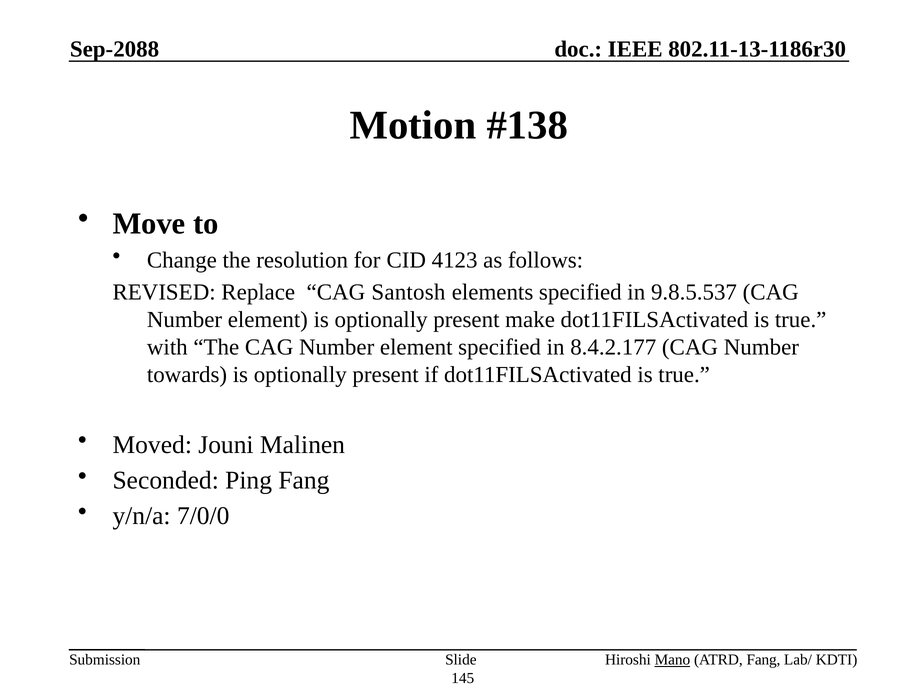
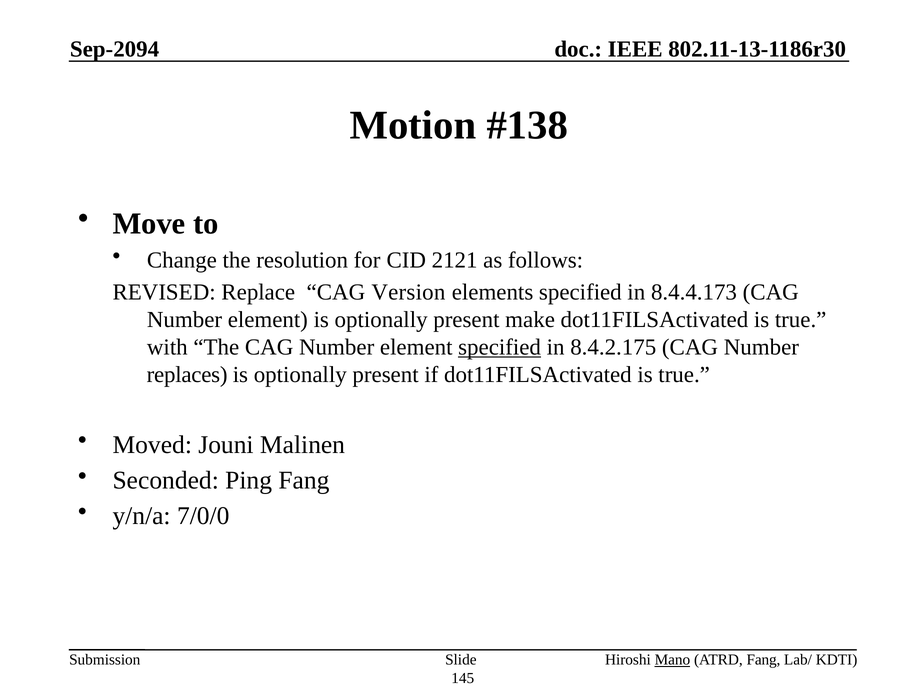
Sep-2088: Sep-2088 -> Sep-2094 (115, 49)
4123: 4123 -> 2121 (455, 260)
Santosh: Santosh -> Version (408, 292)
9.8.5.537: 9.8.5.537 -> 8.4.4.173 (694, 292)
specified underline: none -> present (500, 347)
8.4.2.177: 8.4.2.177 -> 8.4.2.175 (613, 347)
towards: towards -> replaces (187, 375)
